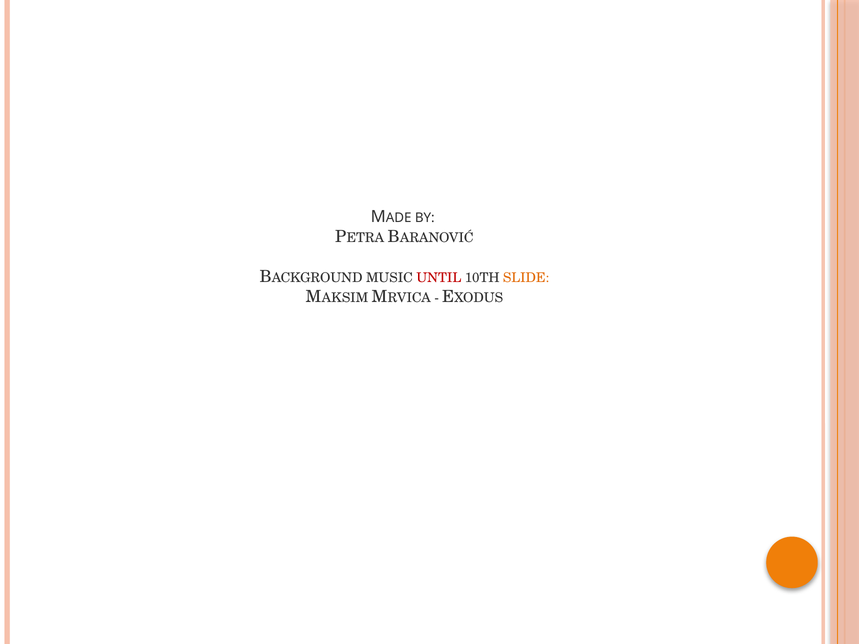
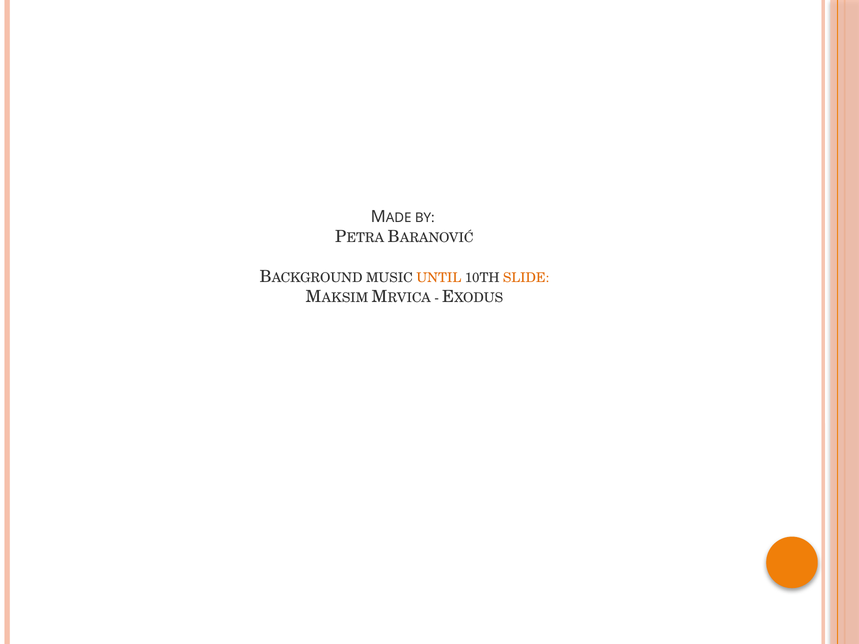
UNTIL colour: red -> orange (439, 278)
